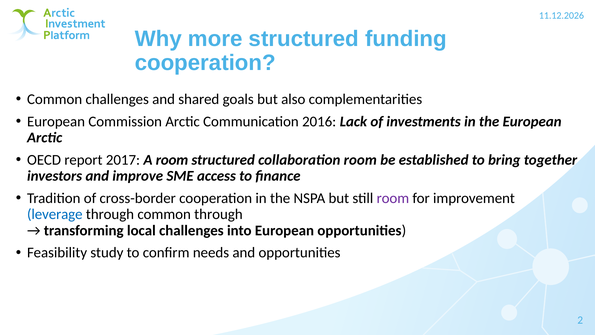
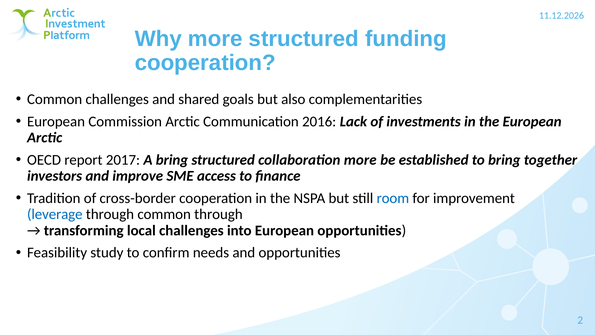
A room: room -> bring (172, 160)
collaboration room: room -> more (360, 160)
room colour: purple -> blue (393, 198)
